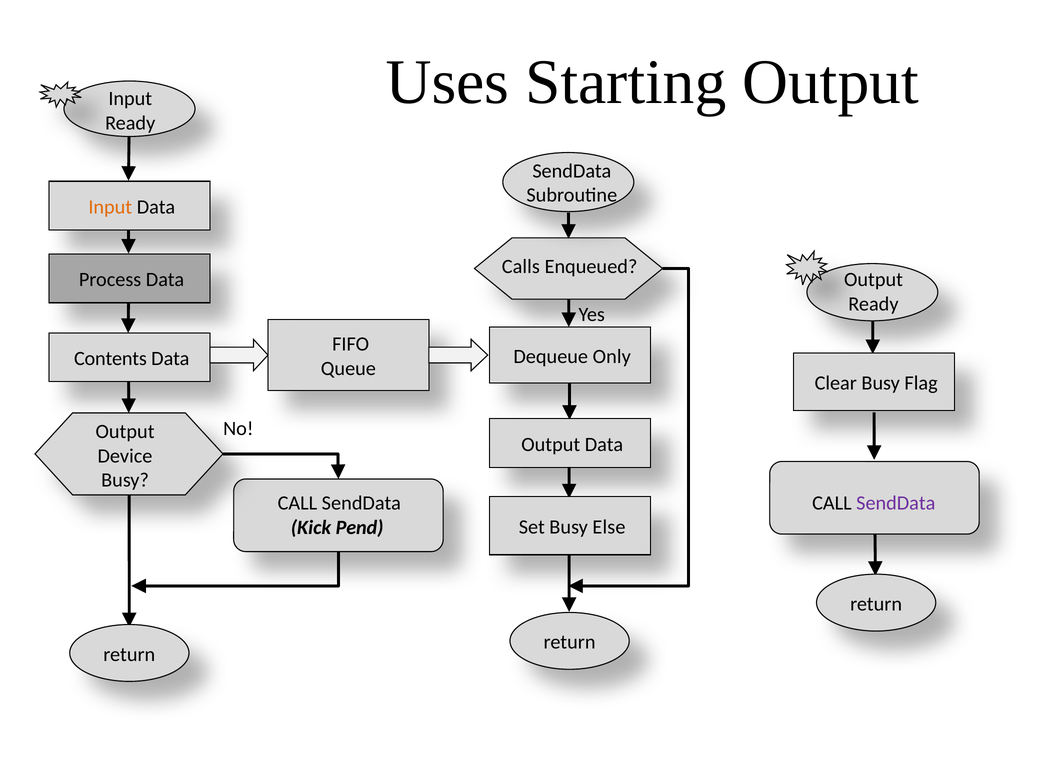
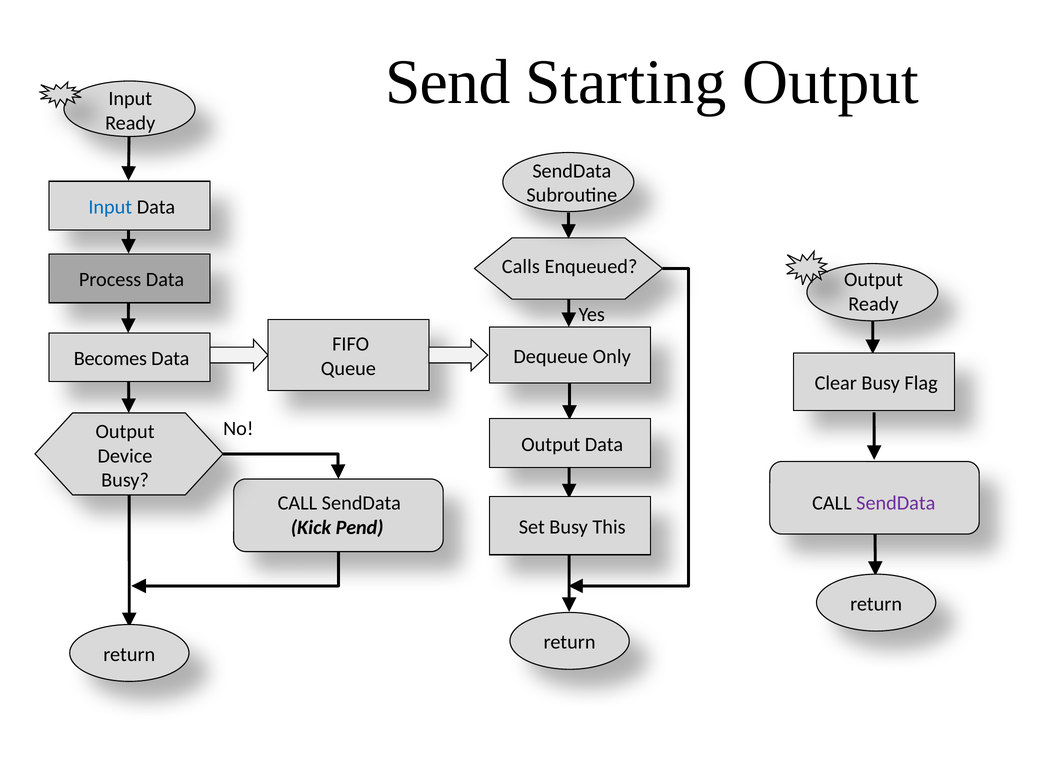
Uses: Uses -> Send (448, 82)
Input colour: orange -> blue (110, 207)
Contents: Contents -> Becomes (110, 359)
Else: Else -> This (609, 528)
